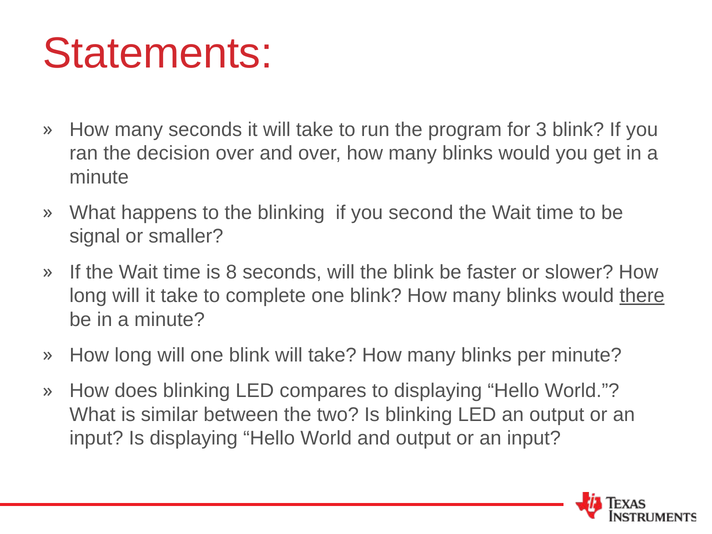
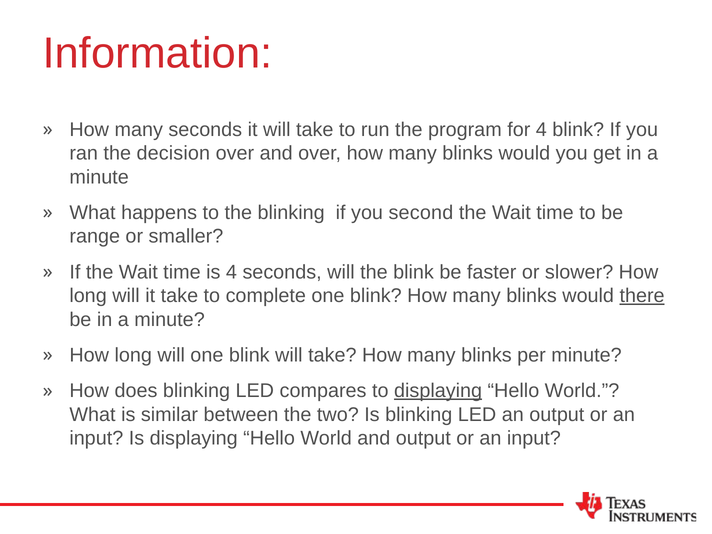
Statements: Statements -> Information (158, 53)
for 3: 3 -> 4 (541, 130)
signal: signal -> range (95, 236)
is 8: 8 -> 4 (231, 272)
displaying underline: none -> present (438, 391)
